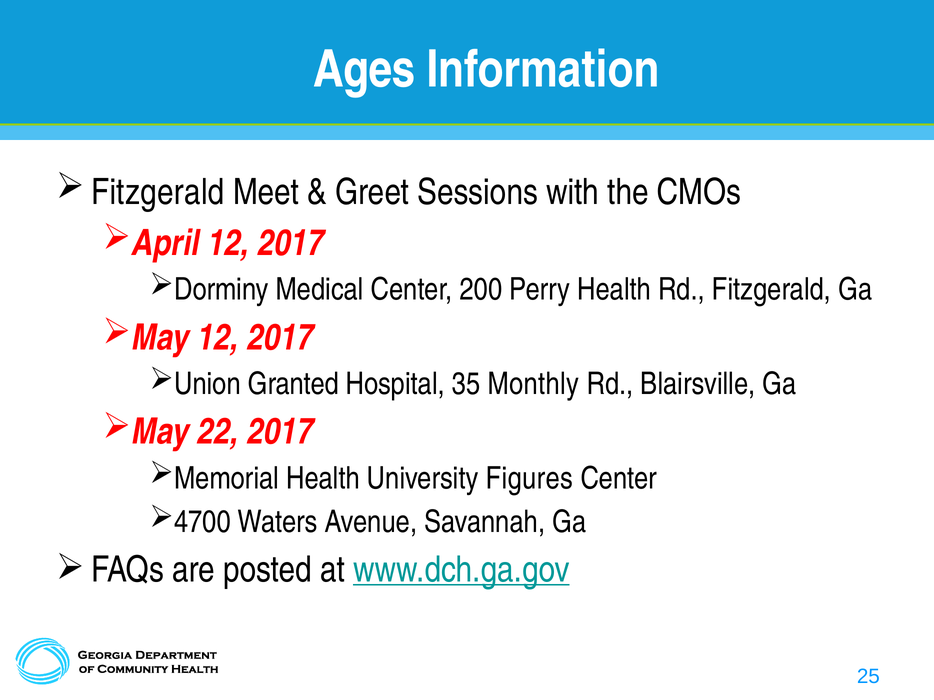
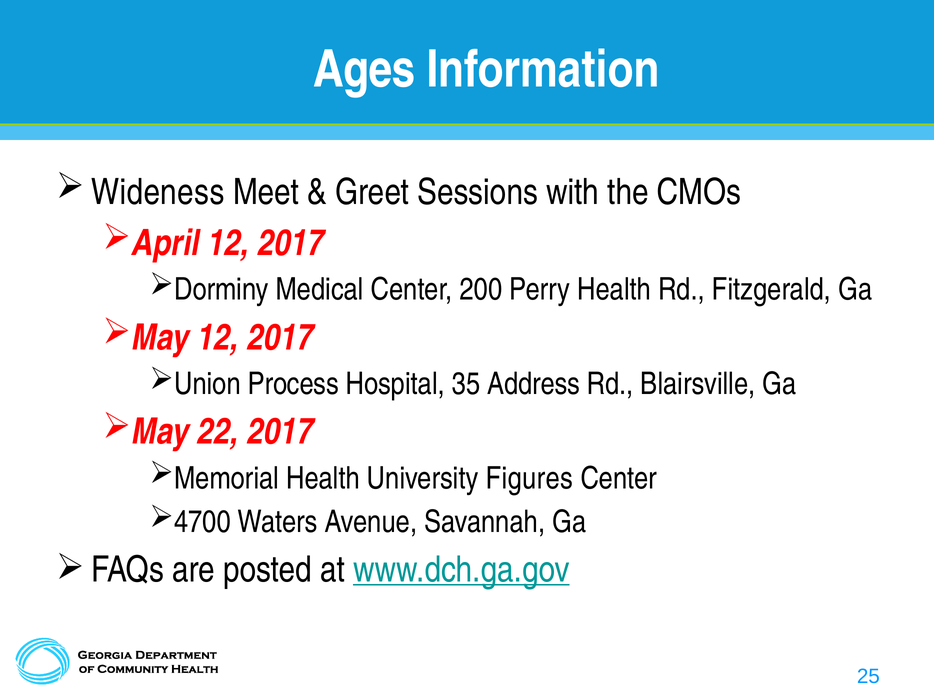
Fitzgerald: Fitzgerald -> Wideness (158, 192)
Granted: Granted -> Process (293, 384)
Monthly: Monthly -> Address (534, 384)
